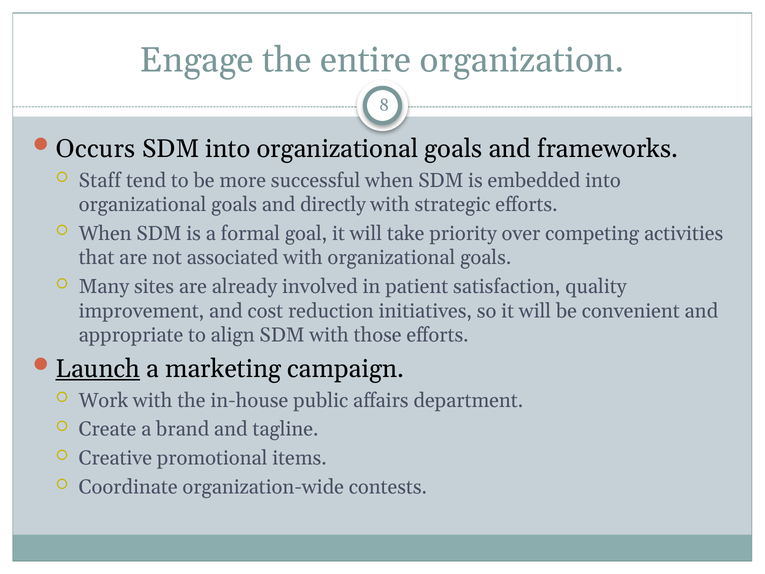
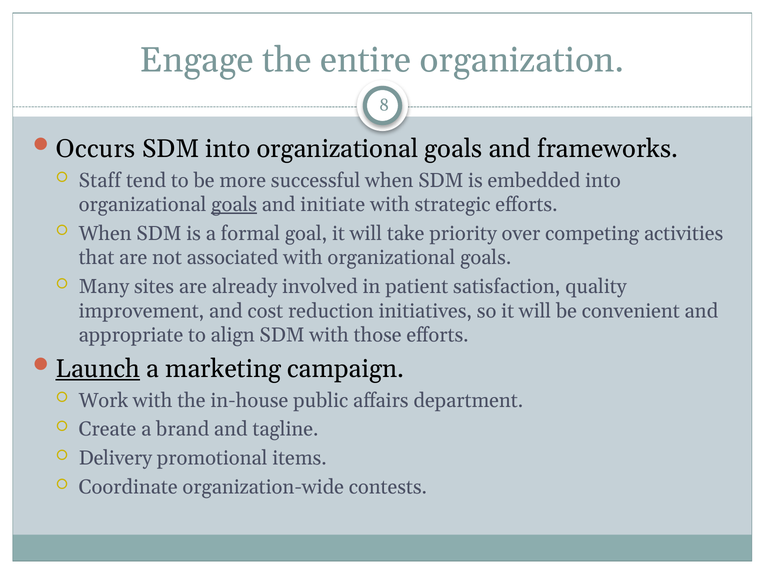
goals underline: none -> present (234, 205)
directly: directly -> initiate (333, 205)
Creative: Creative -> Delivery (115, 458)
